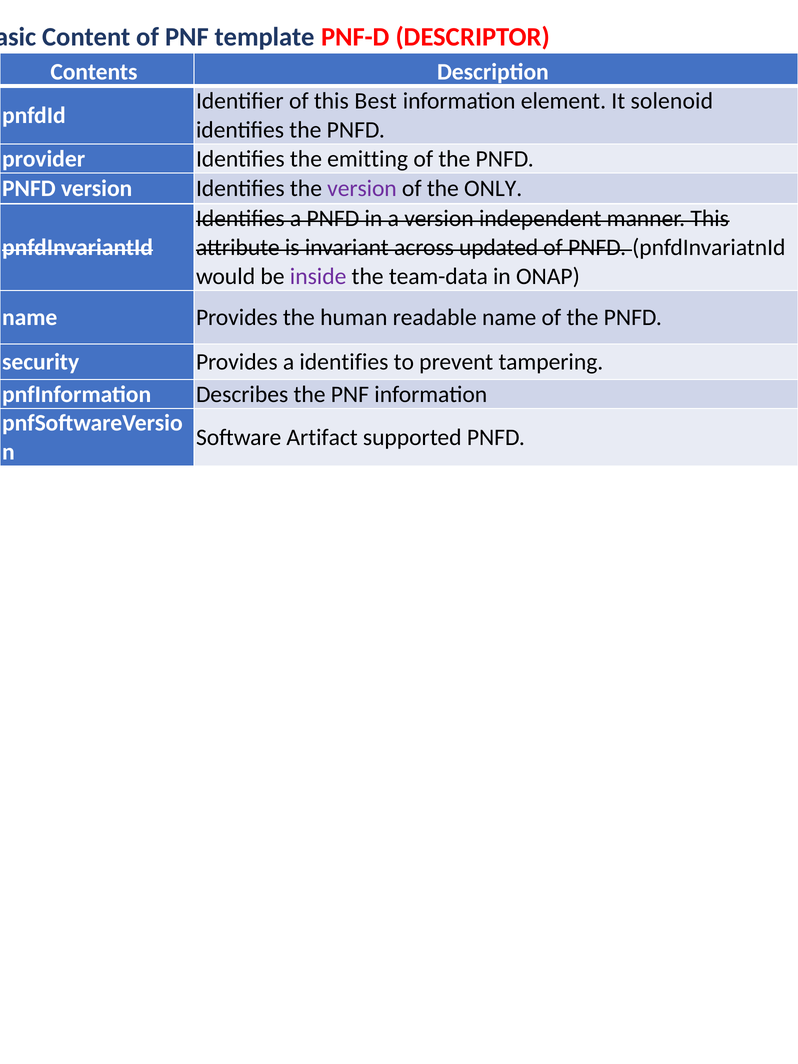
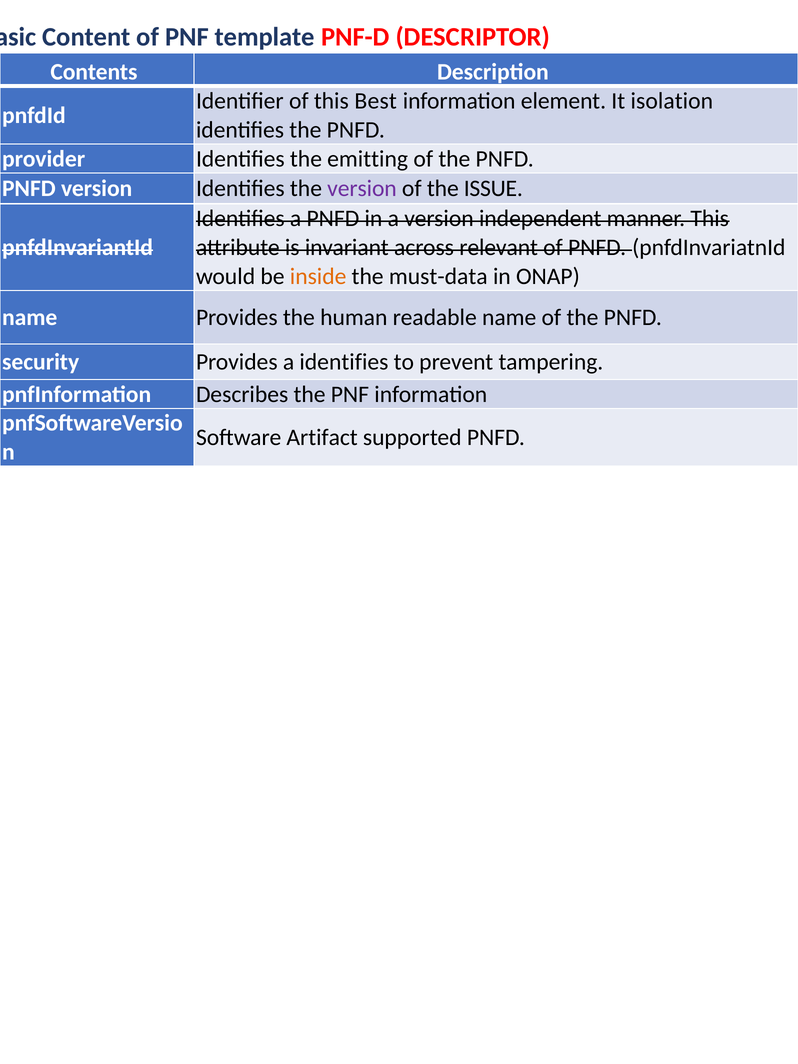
solenoid: solenoid -> isolation (672, 101)
ONLY: ONLY -> ISSUE (493, 189)
updated: updated -> relevant (499, 247)
inside colour: purple -> orange (318, 276)
team-data: team-data -> must-data (438, 276)
